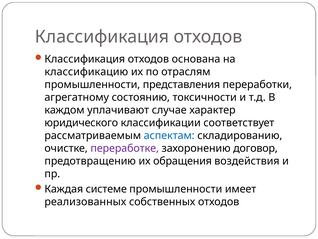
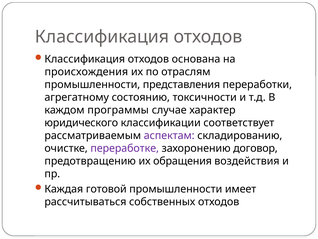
классификацию: классификацию -> происхождения (86, 72)
уплачивают: уплачивают -> программы (118, 110)
аспектам colour: blue -> purple (169, 135)
системе: системе -> готовой (106, 189)
реализованных: реализованных -> рассчитываться (85, 202)
